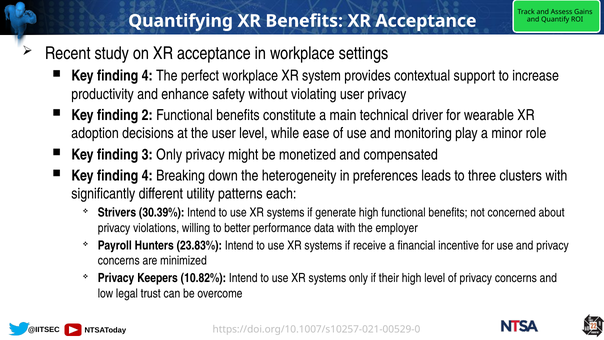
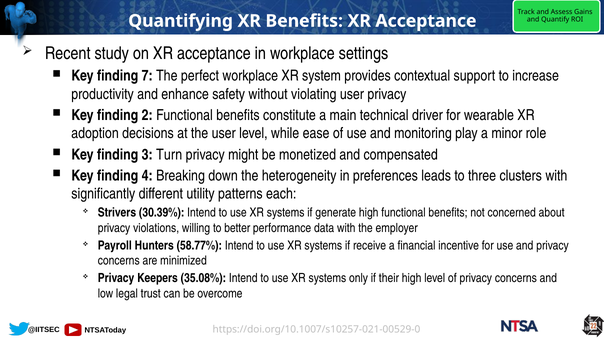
4: 4 -> 7 (147, 76)
3 Only: Only -> Turn (169, 154)
23.83%: 23.83% -> 58.77% (199, 245)
10.82%: 10.82% -> 35.08% (203, 278)
